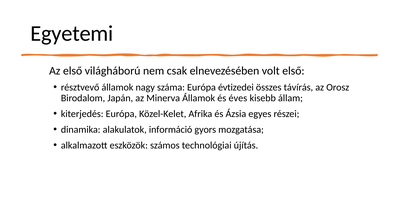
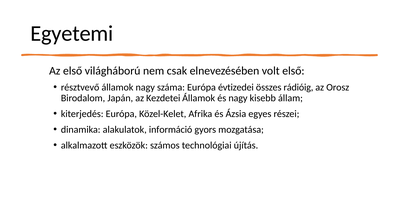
távírás: távírás -> rádióig (298, 87)
Minerva: Minerva -> Kezdetei (163, 98)
és éves: éves -> nagy (238, 98)
